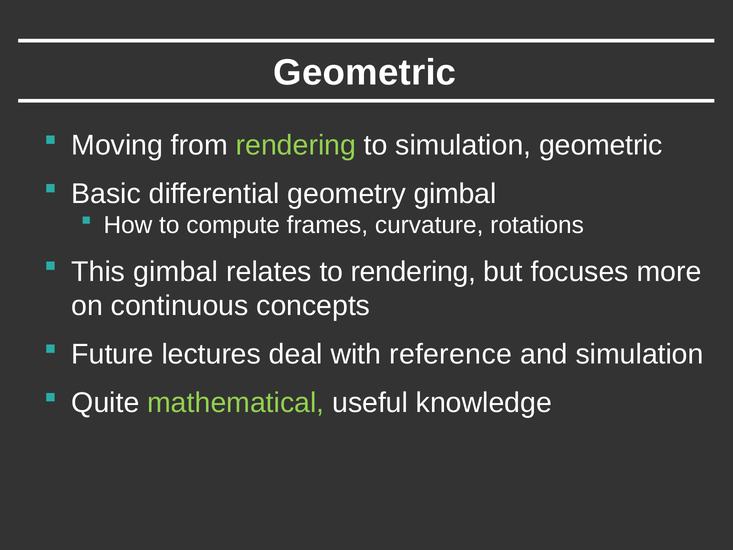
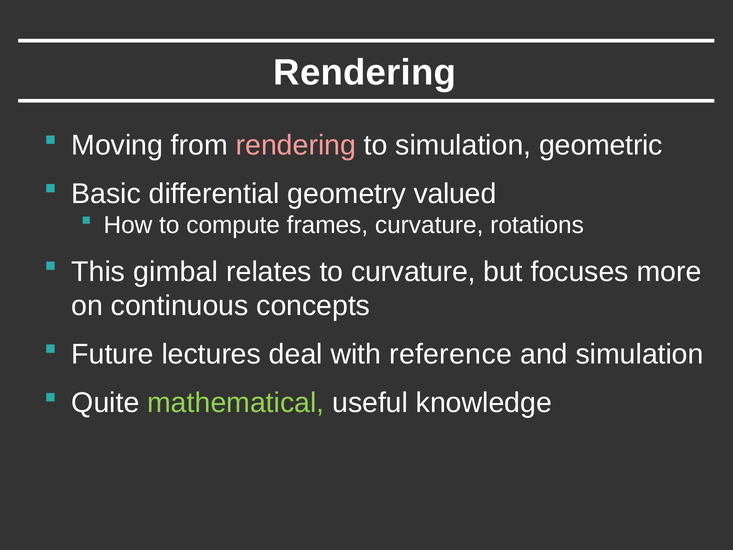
Geometric: Geometric -> Rendering (365, 73)
rendering colour: light green -> pink (296, 145)
geometry gimbal: gimbal -> valued (455, 194)
to rendering: rendering -> curvature (413, 271)
